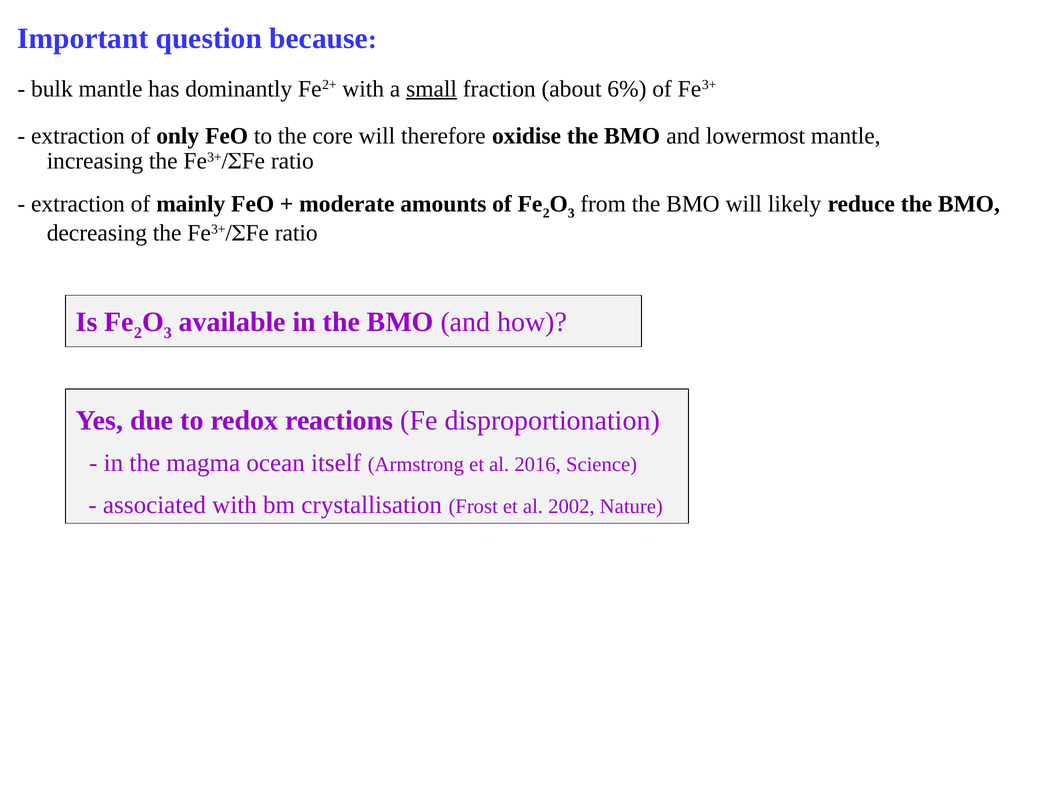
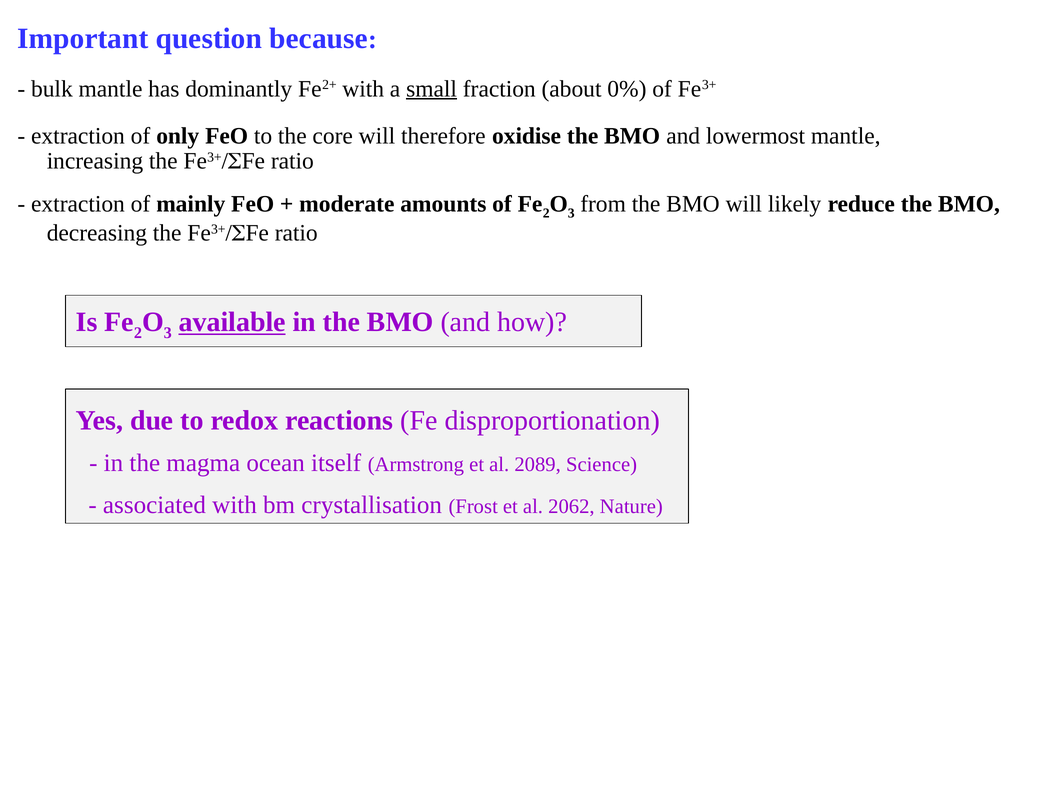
6%: 6% -> 0% (627, 89)
available underline: none -> present (232, 322)
2016: 2016 -> 2089 (538, 465)
2002: 2002 -> 2062 (571, 506)
